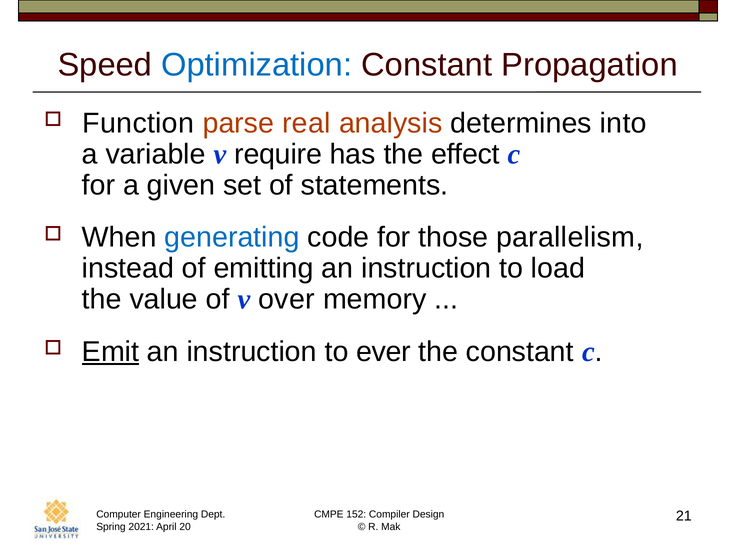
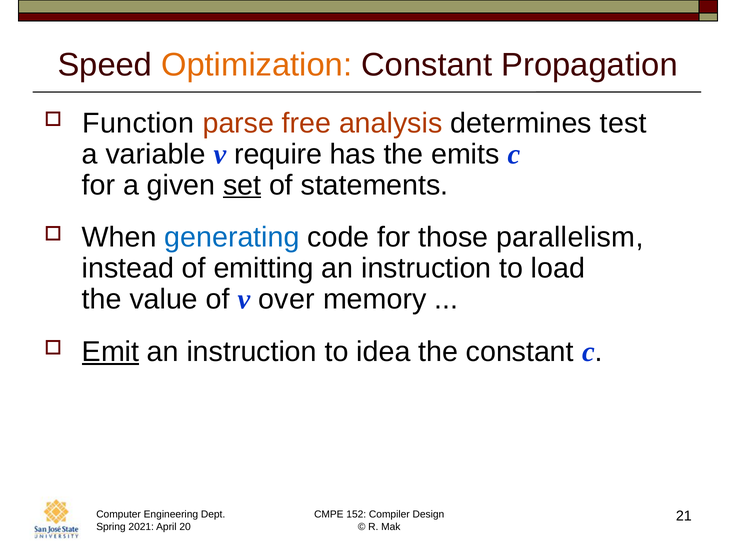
Optimization colour: blue -> orange (257, 65)
real: real -> free (307, 123)
into: into -> test (623, 123)
effect: effect -> emits (465, 154)
set underline: none -> present (242, 185)
ever: ever -> idea (383, 352)
